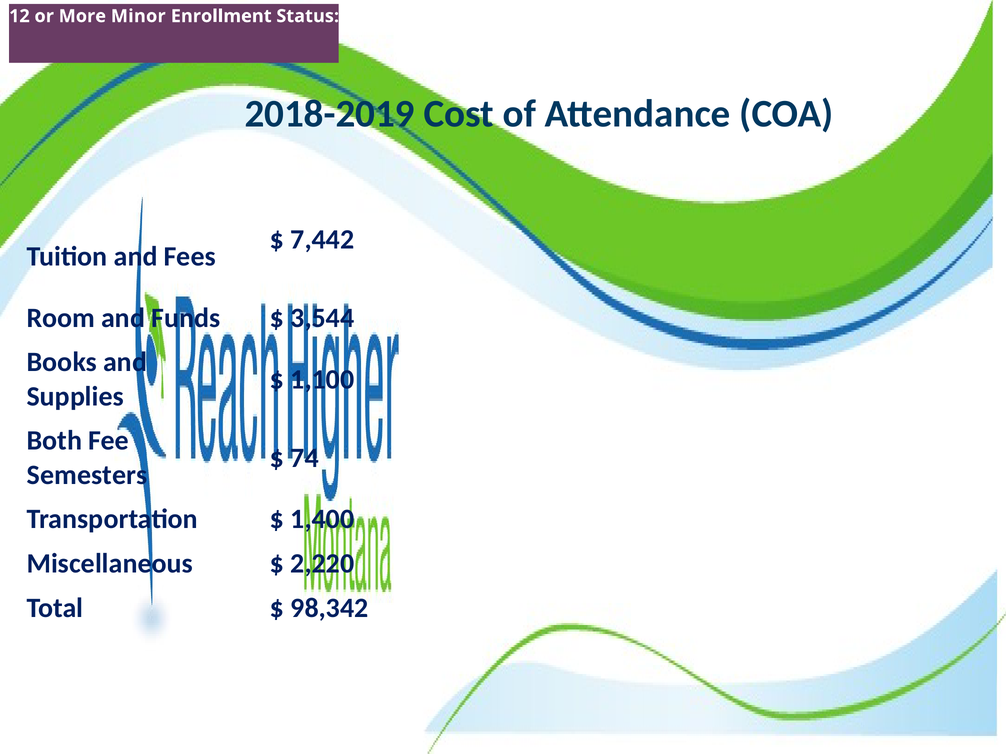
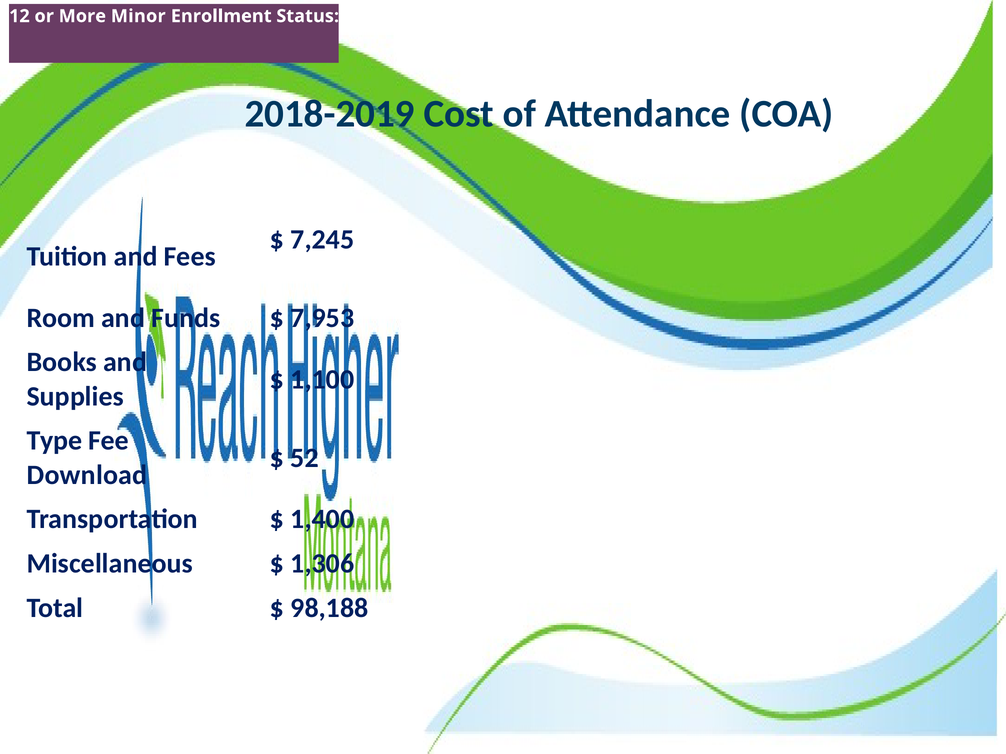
7,442: 7,442 -> 7,245 (322, 240)
3,544: 3,544 -> 7,953 (322, 318)
Both: Both -> Type (55, 441)
74: 74 -> 52 (305, 458)
Semesters: Semesters -> Download (87, 475)
2,220: 2,220 -> 1,306 (322, 564)
98,342: 98,342 -> 98,188 (329, 608)
